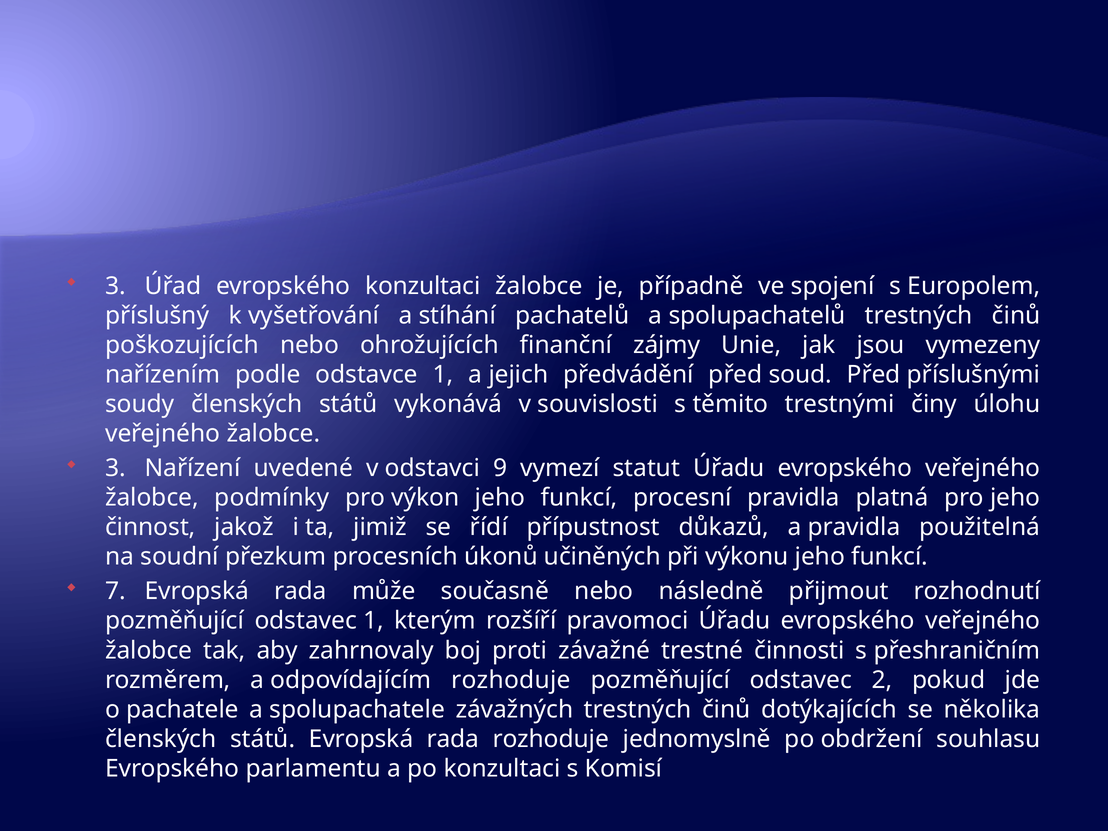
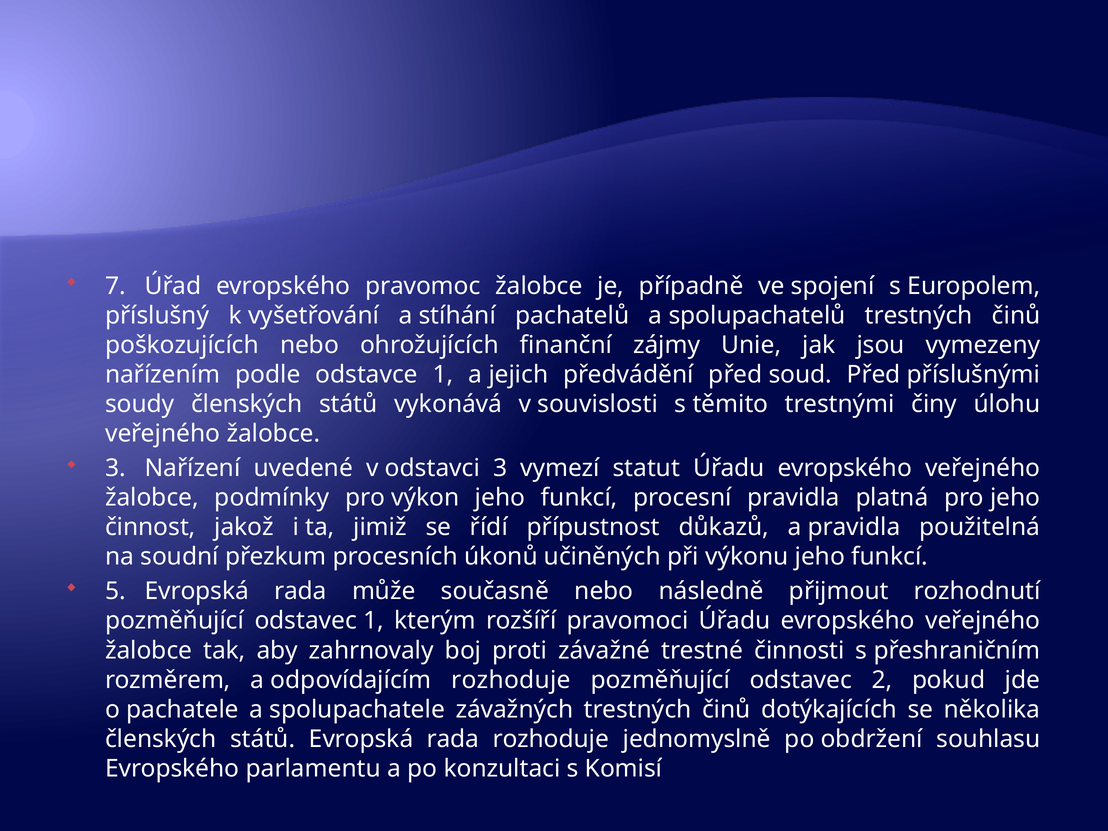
3: 3 -> 7 (115, 286)
evropského konzultaci: konzultaci -> pravomoc (423, 286)
odstavci 9: 9 -> 3 (500, 468)
7: 7 -> 5 (115, 591)
